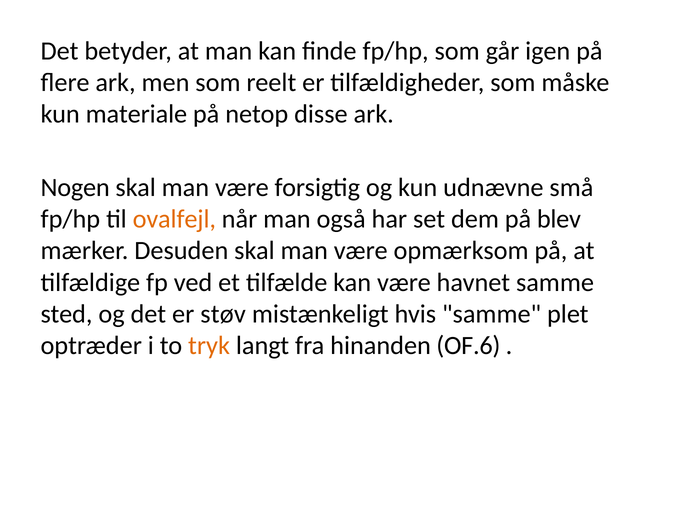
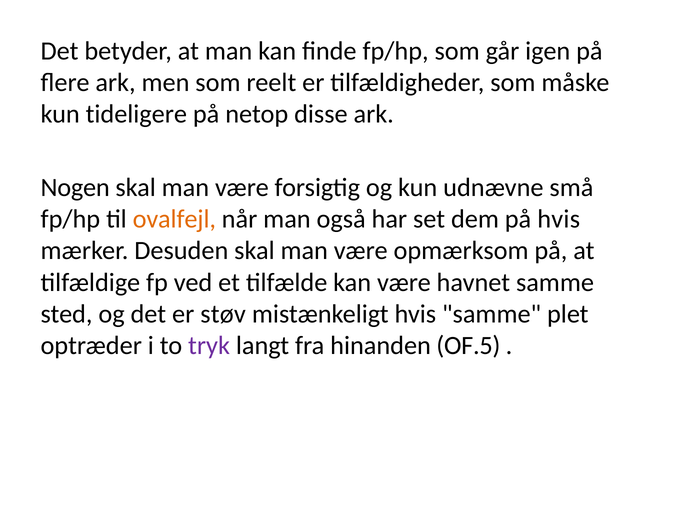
materiale: materiale -> tideligere (136, 114)
på blev: blev -> hvis (559, 219)
tryk colour: orange -> purple (209, 345)
OF.6: OF.6 -> OF.5 (468, 345)
